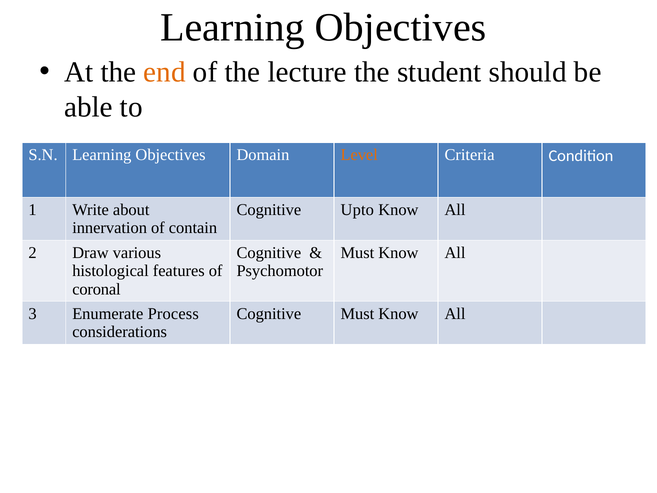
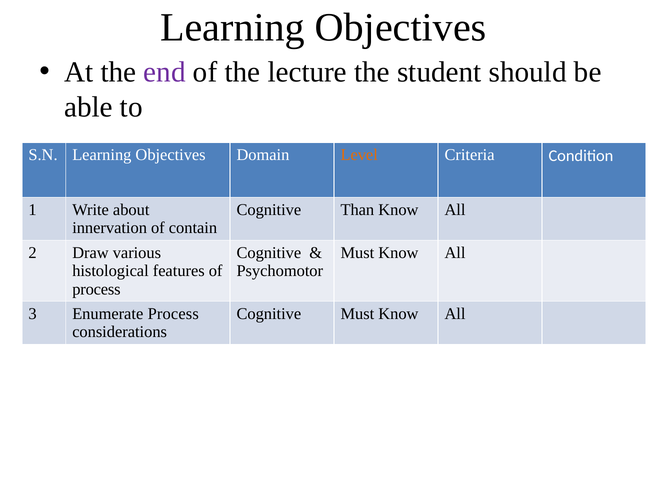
end colour: orange -> purple (165, 72)
Upto: Upto -> Than (357, 210)
coronal: coronal -> process (96, 289)
